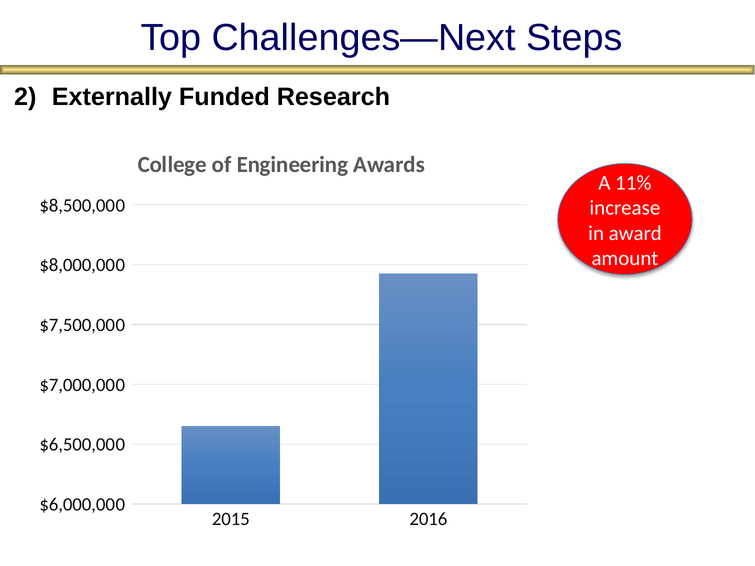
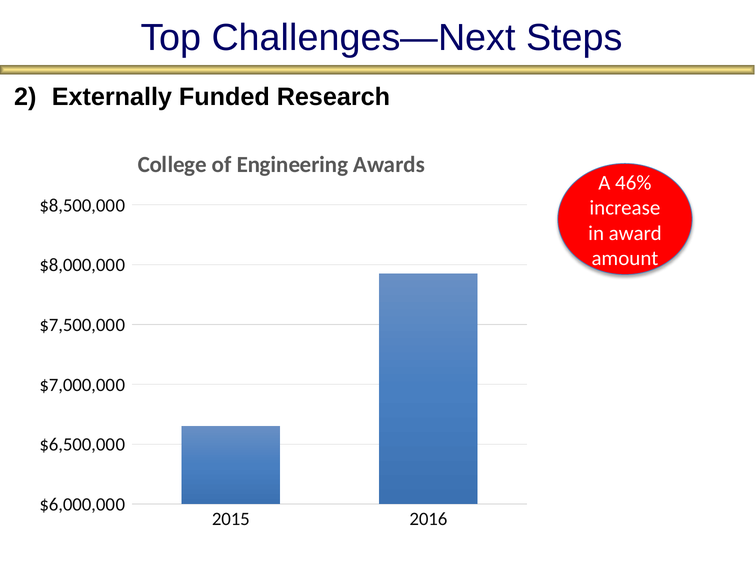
11%: 11% -> 46% (633, 183)
